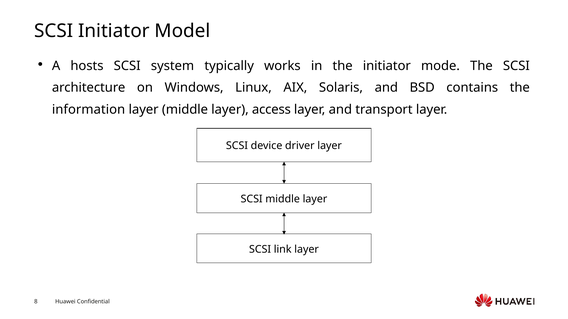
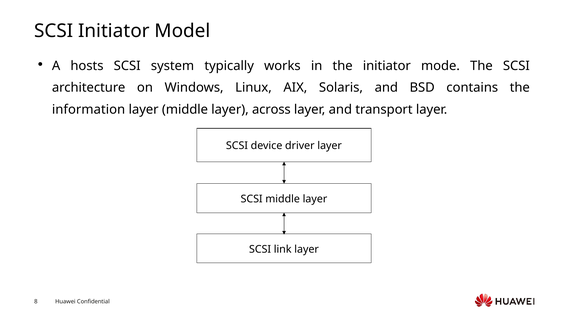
access: access -> across (271, 110)
